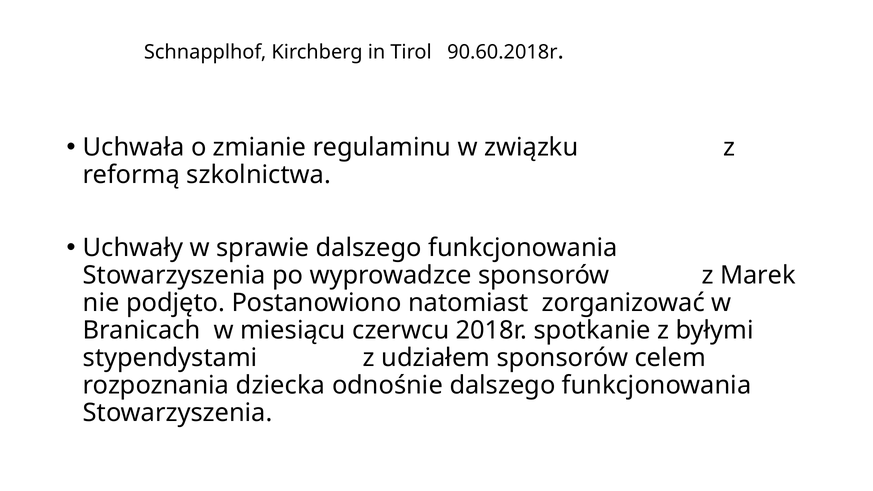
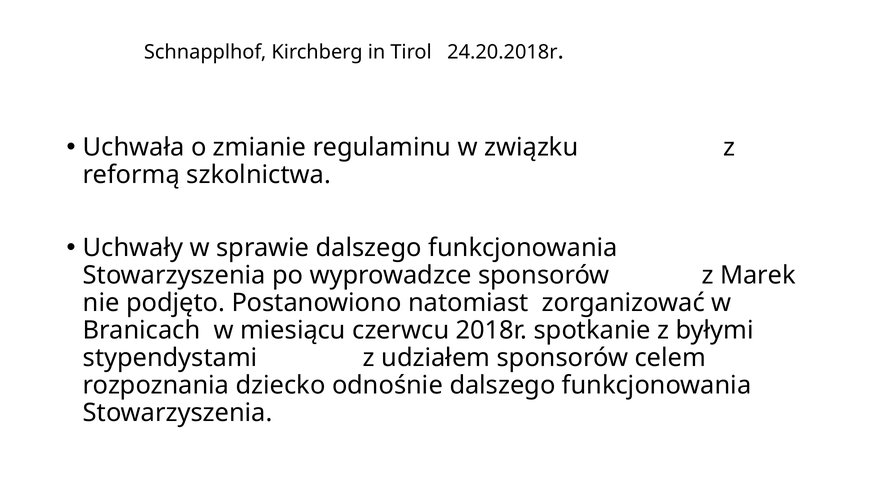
90.60.2018r: 90.60.2018r -> 24.20.2018r (502, 52)
dziecka: dziecka -> dziecko (281, 385)
